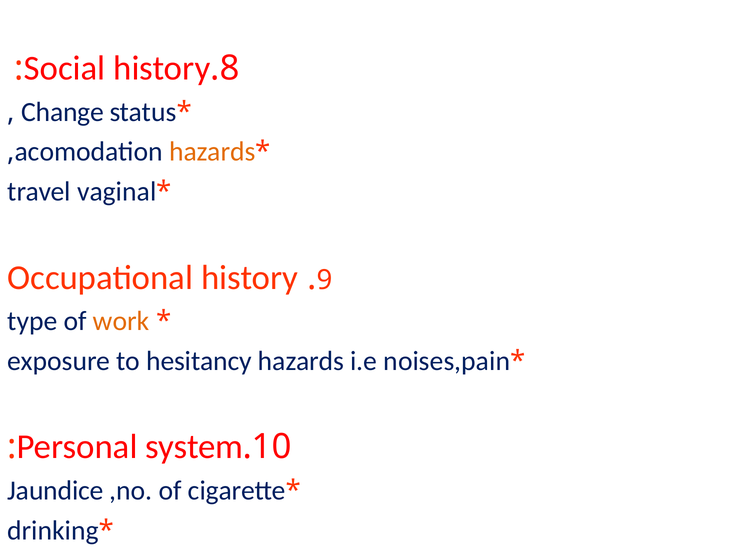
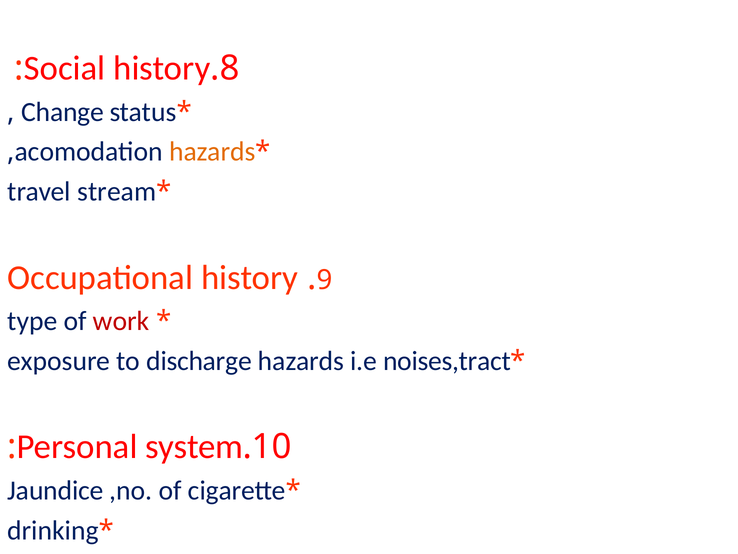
vaginal: vaginal -> stream (117, 191)
work colour: orange -> red (121, 321)
hesitancy: hesitancy -> discharge (199, 361)
noises,pain: noises,pain -> noises,tract (447, 361)
